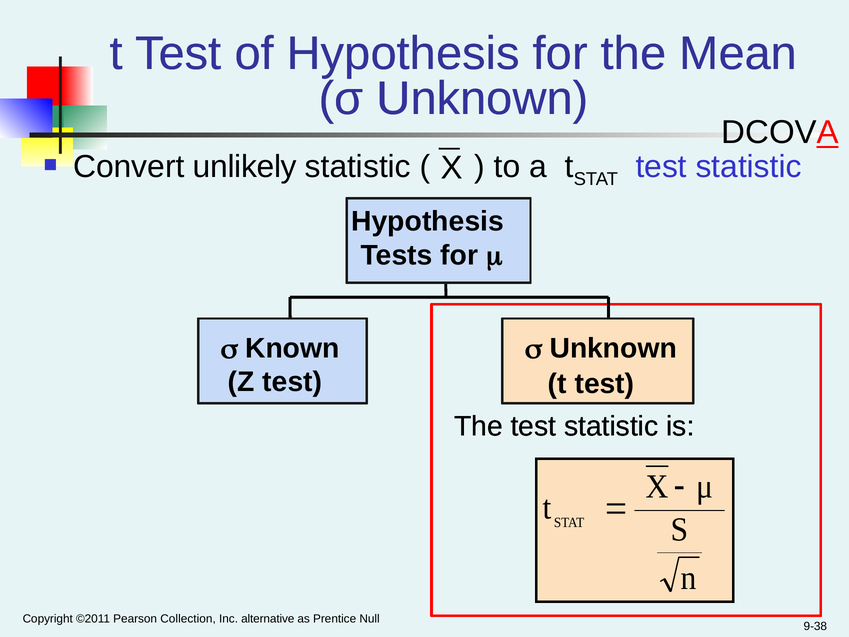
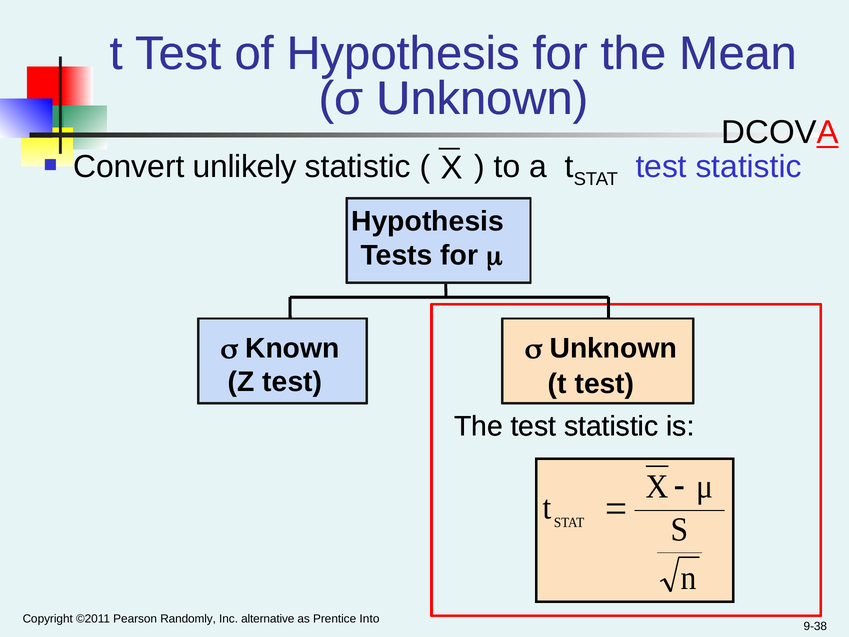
Collection: Collection -> Randomly (188, 619)
Null: Null -> Into (369, 619)
